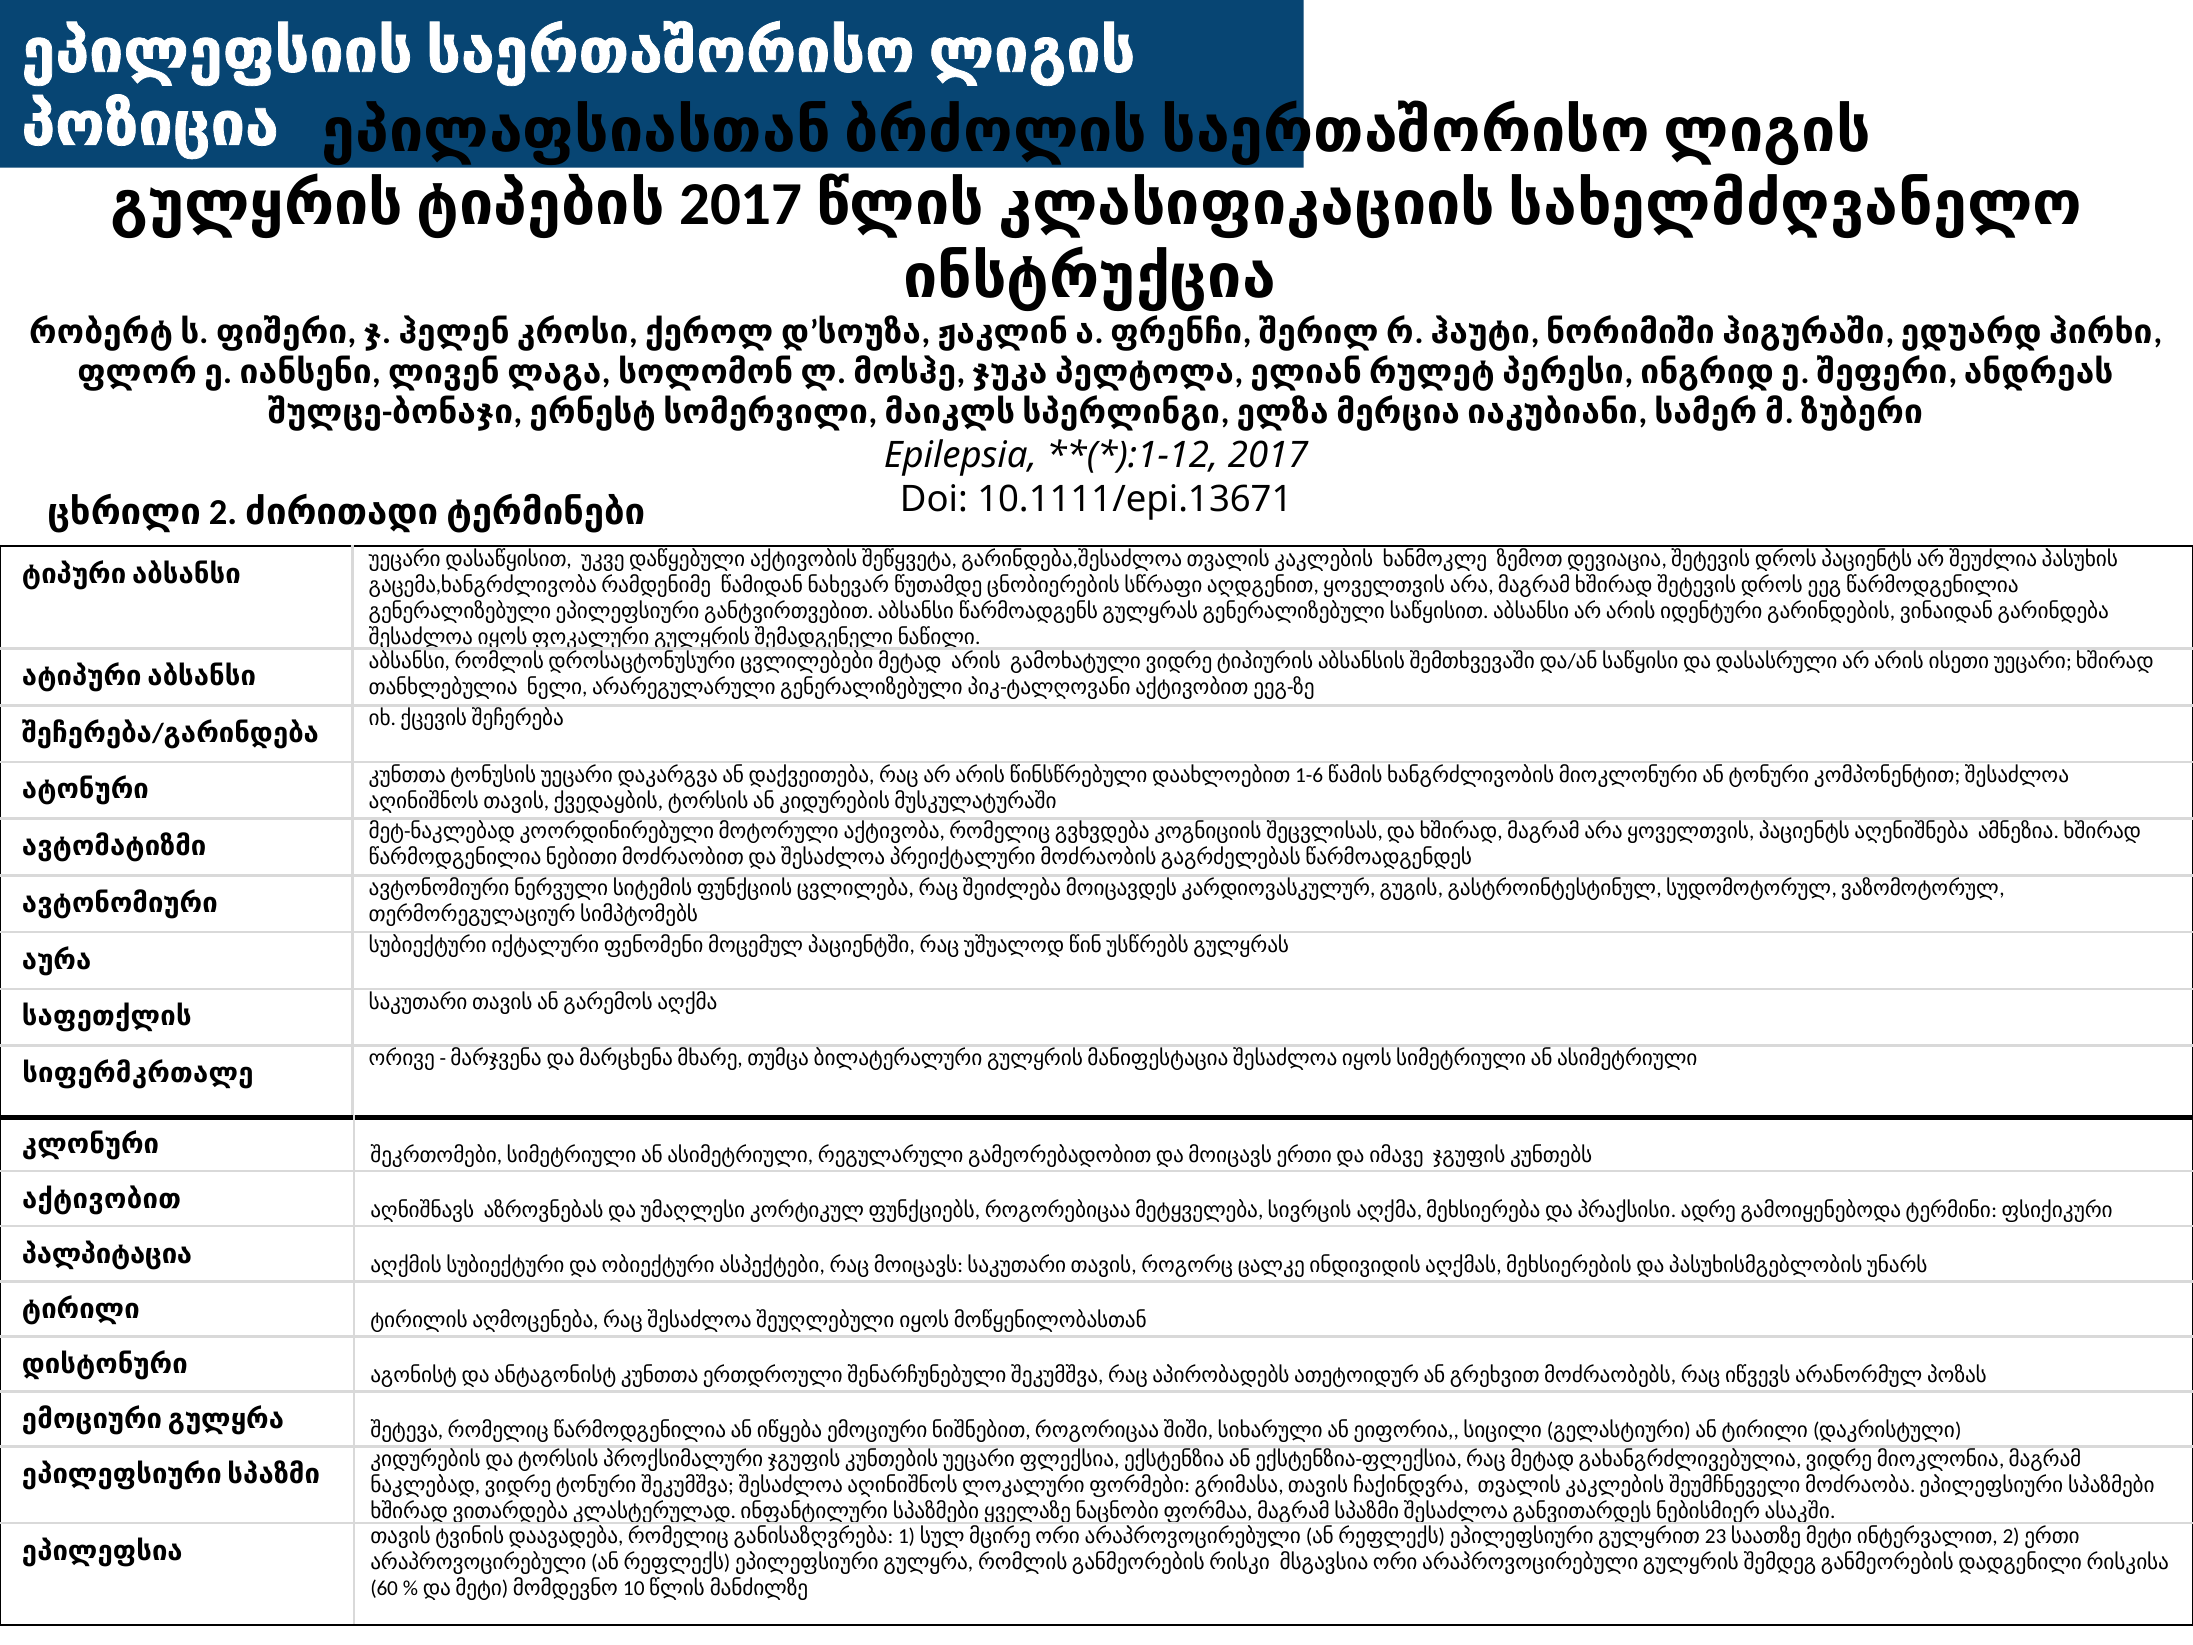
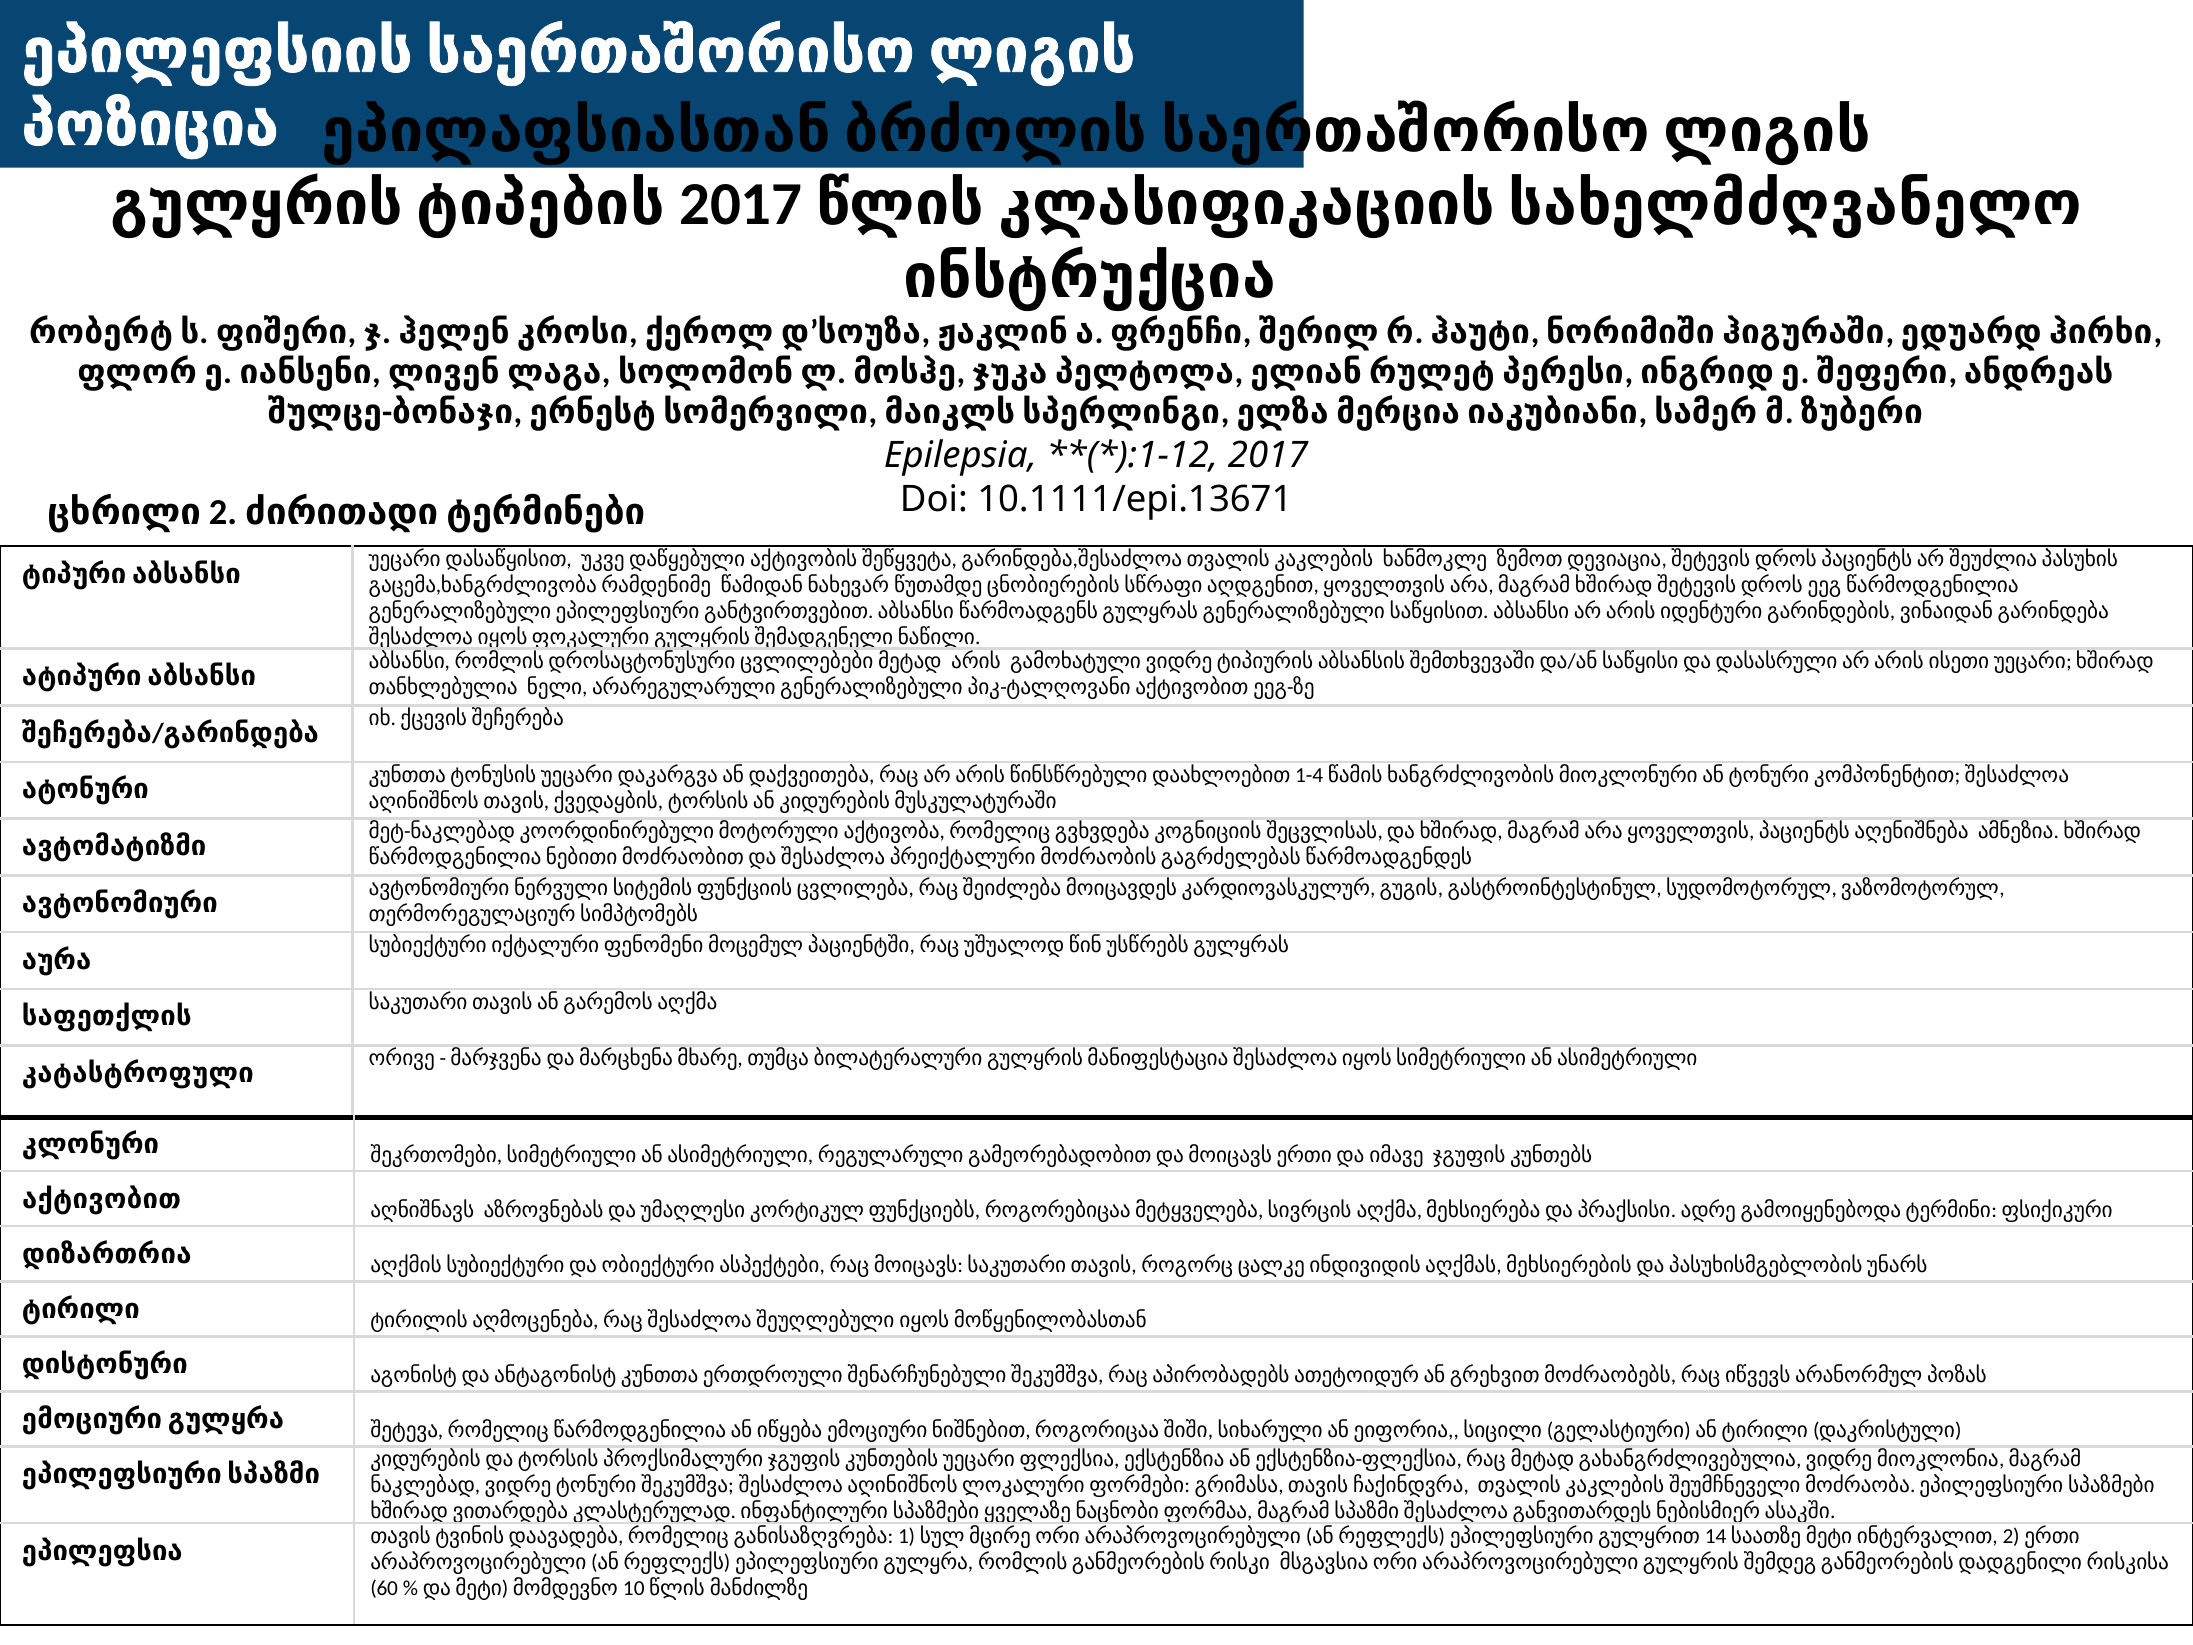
1-6: 1-6 -> 1-4 (1309, 775)
სიფერმკრთალე: სიფერმკრთალე -> კატასტროფული (138, 1073)
პალპიტაცია: პალპიტაცია -> დიზართრია (107, 1254)
23: 23 -> 14 (1716, 1536)
